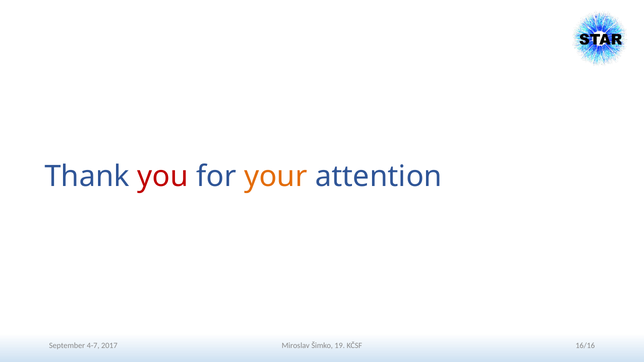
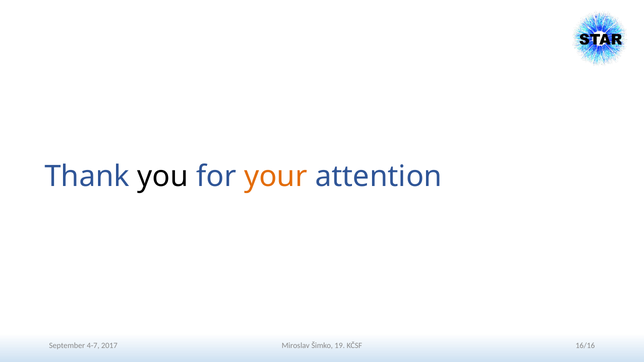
you colour: red -> black (163, 177)
